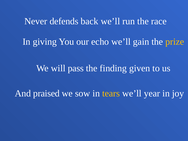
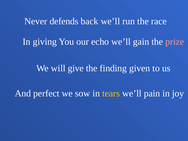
prize colour: yellow -> pink (175, 42)
pass: pass -> give (76, 68)
praised: praised -> perfect (46, 93)
year: year -> pain (152, 93)
